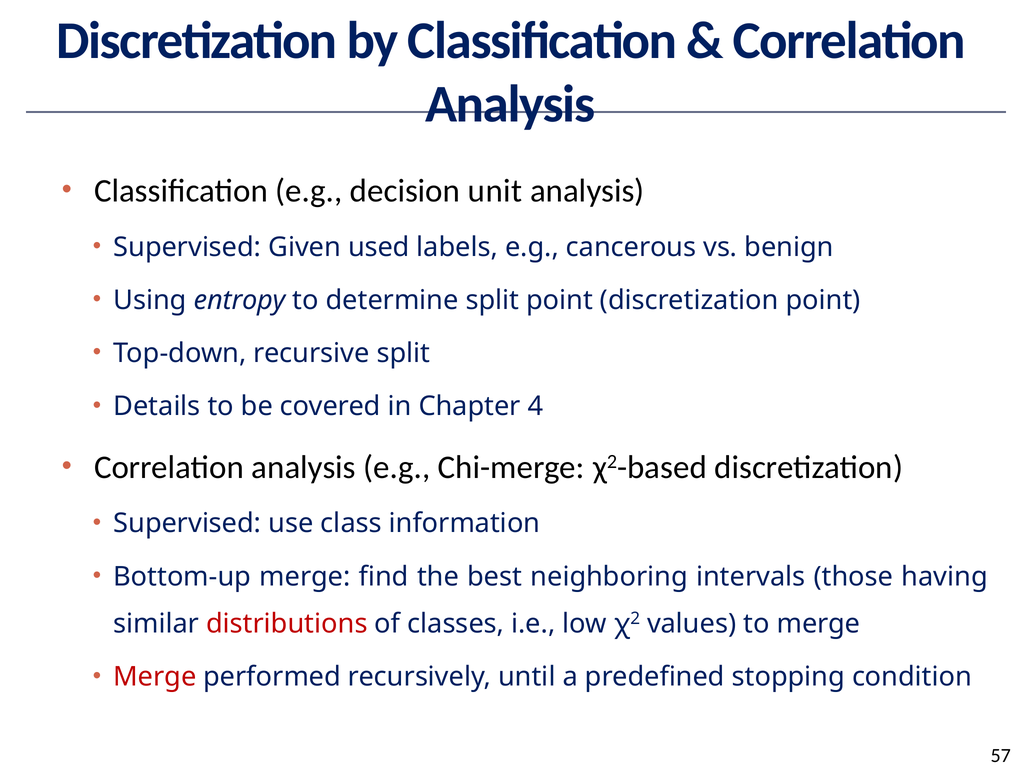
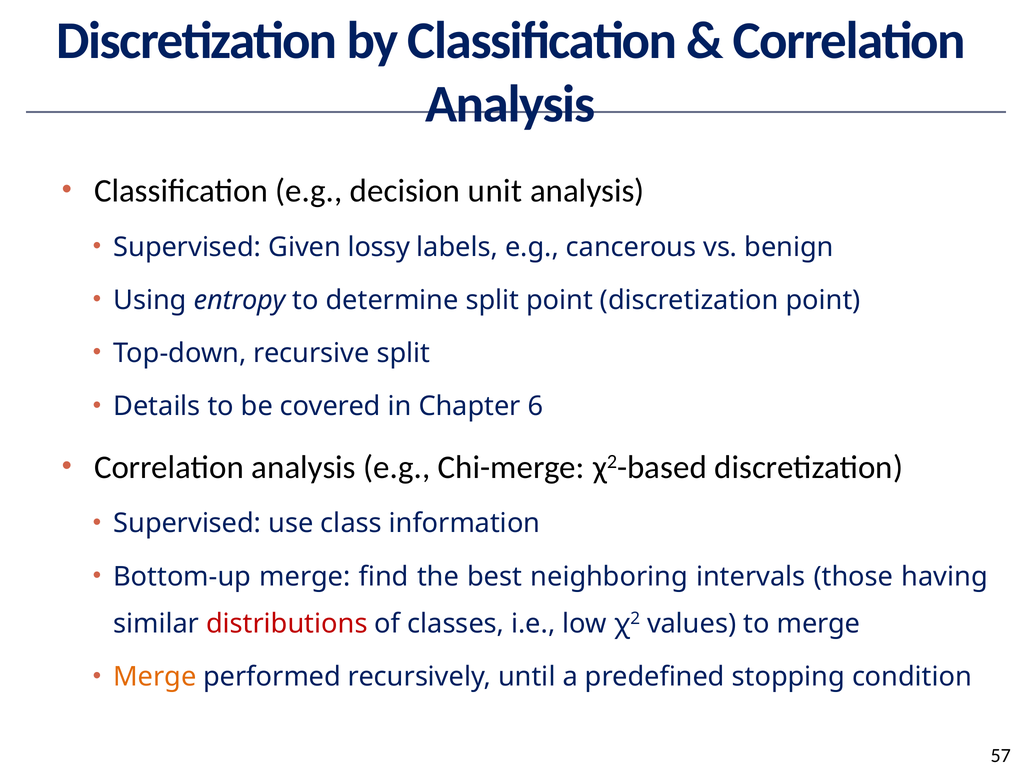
used: used -> lossy (379, 247)
4: 4 -> 6 (536, 406)
Merge colour: red -> orange (155, 677)
